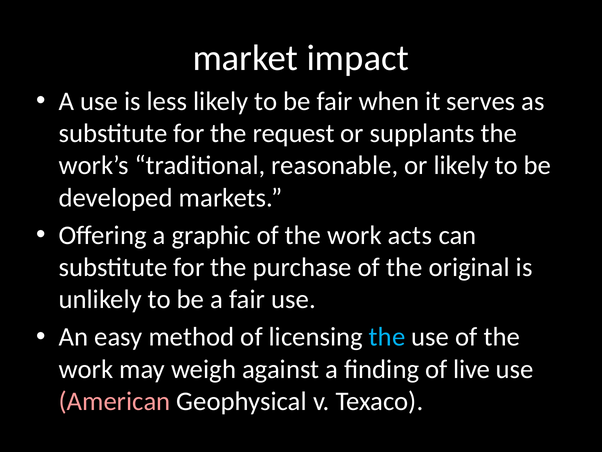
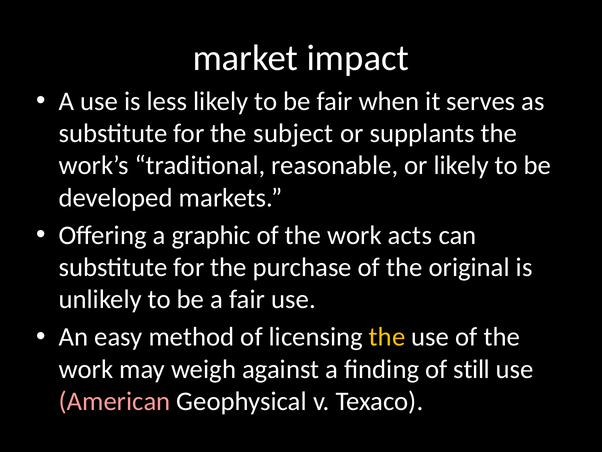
request: request -> subject (293, 133)
the colour: light blue -> yellow (387, 337)
live: live -> still (472, 369)
